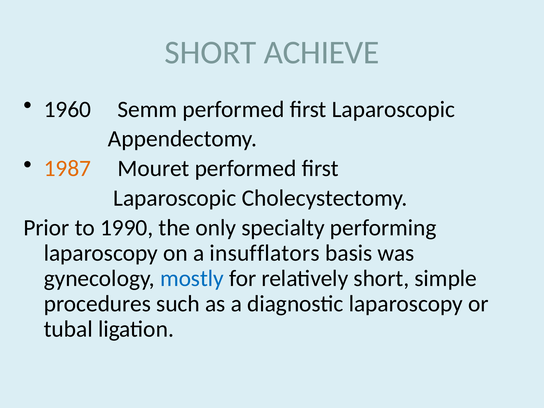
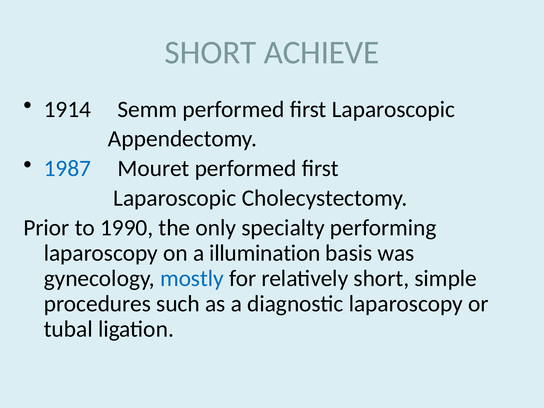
1960: 1960 -> 1914 (67, 109)
1987 colour: orange -> blue (67, 169)
insufflators: insufflators -> illumination (265, 253)
